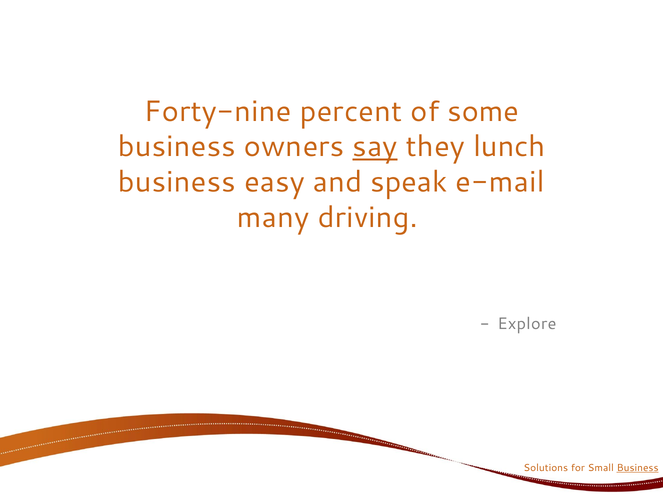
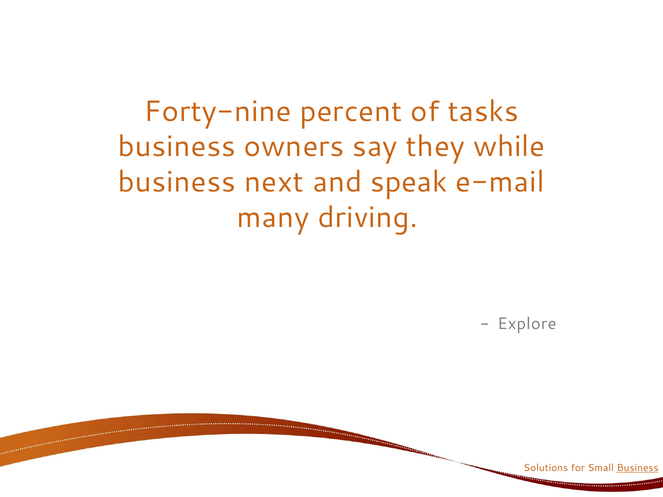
some: some -> tasks (483, 111)
say underline: present -> none (375, 147)
lunch: lunch -> while (509, 147)
easy: easy -> next (274, 182)
